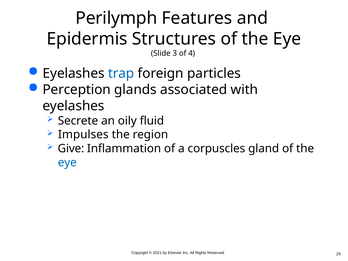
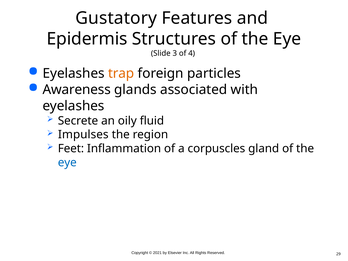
Perilymph: Perilymph -> Gustatory (116, 18)
trap colour: blue -> orange (121, 73)
Perception: Perception -> Awareness (77, 90)
Give: Give -> Feet (71, 149)
